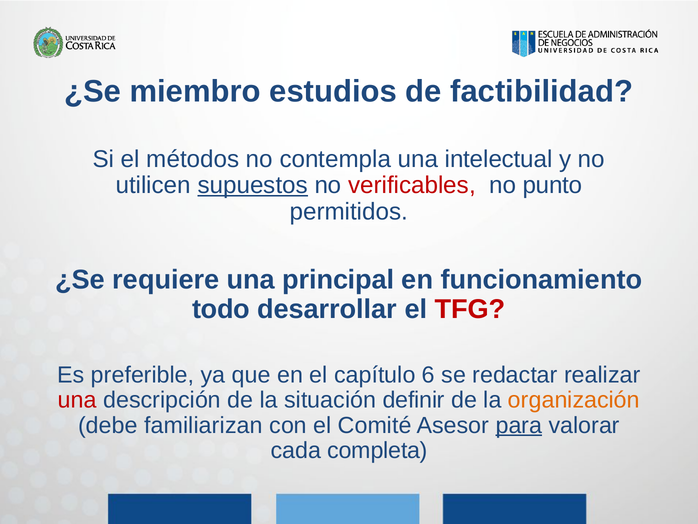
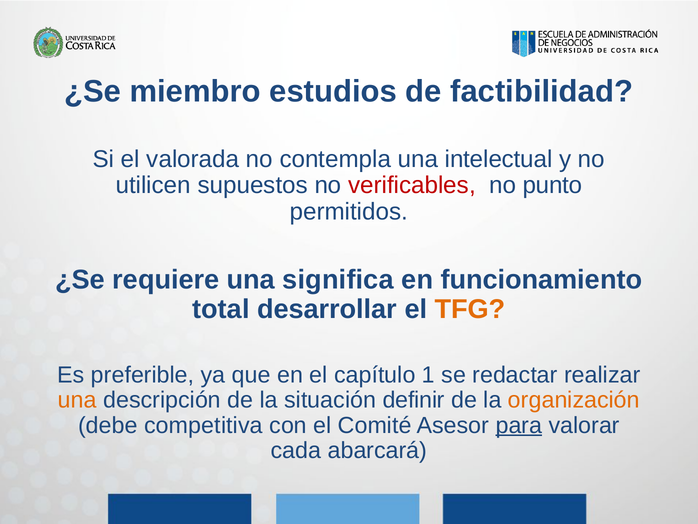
métodos: métodos -> valorada (193, 159)
supuestos underline: present -> none (253, 185)
principal: principal -> significa (338, 280)
todo: todo -> total (221, 309)
TFG colour: red -> orange (470, 309)
6: 6 -> 1 (428, 375)
una colour: red -> orange (77, 400)
familiarizan: familiarizan -> competitiva (203, 425)
completa: completa -> abarcará (377, 450)
